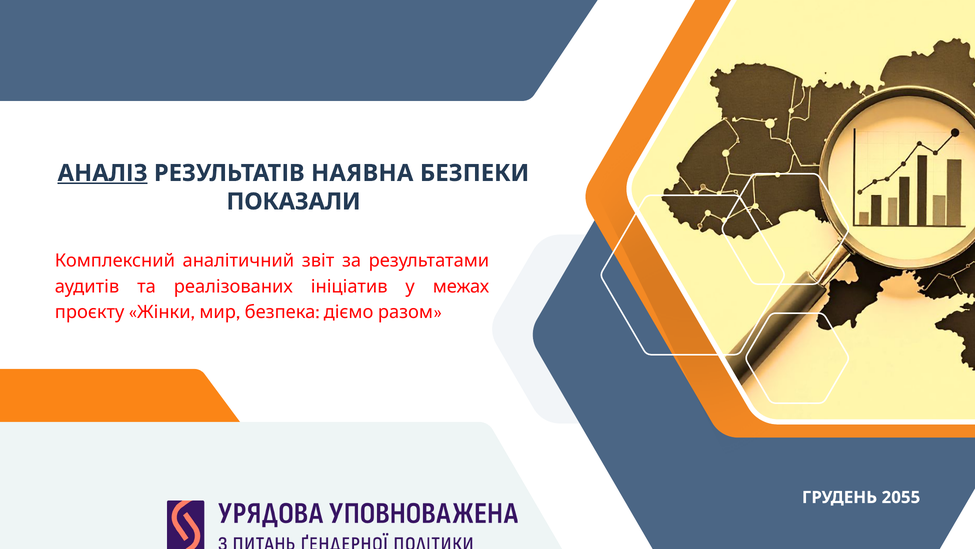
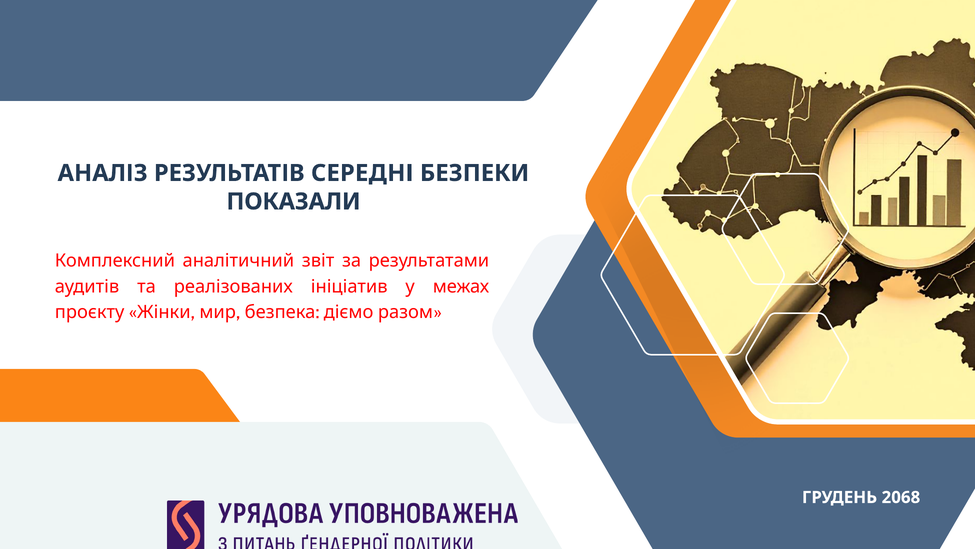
АНАЛІЗ underline: present -> none (103, 173)
НАЯВНА: НАЯВНА -> СЕРЕДНІ (362, 173)
2055: 2055 -> 2068 (901, 497)
